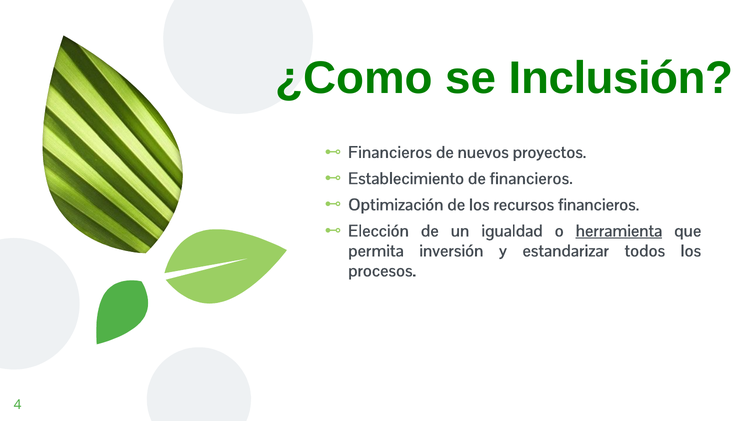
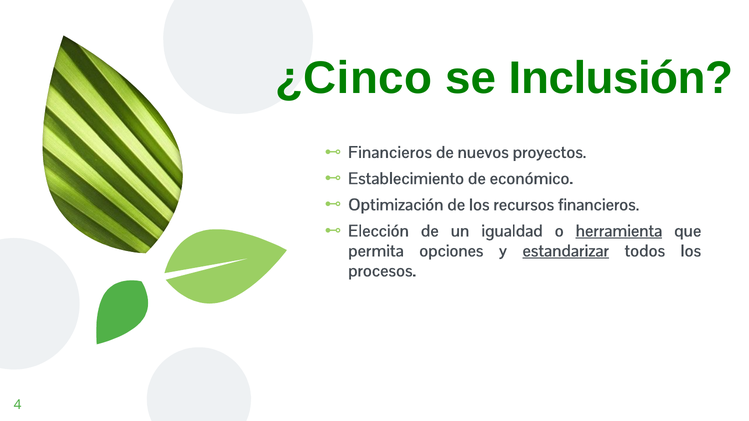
¿Como: ¿Como -> ¿Cinco (354, 78)
de financieros: financieros -> económico (531, 179)
inversión: inversión -> opciones (451, 251)
estandarizar underline: none -> present (566, 251)
